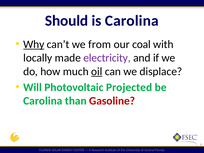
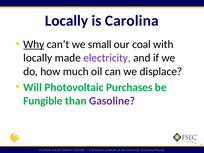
Should: Should -> Locally (67, 21)
from: from -> small (100, 44)
oil underline: present -> none (97, 71)
Projected: Projected -> Purchases (129, 87)
Carolina: Carolina -> Fungible (43, 101)
Gasoline colour: red -> purple (112, 101)
